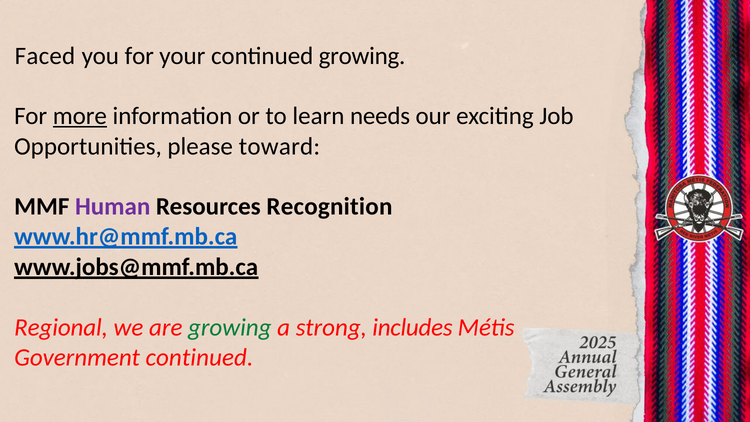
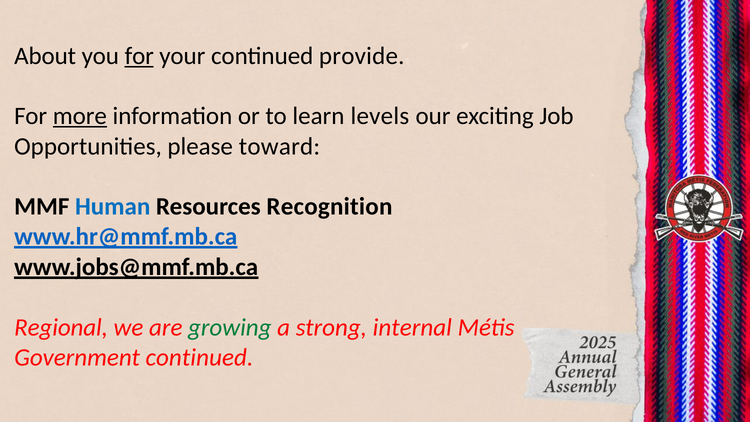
Faced: Faced -> About (45, 56)
for underline: none -> present (139, 56)
continued growing: growing -> provide (362, 56)
needs: needs -> levels (380, 116)
Human colour: purple -> blue (113, 206)
includes: includes -> internal (412, 327)
